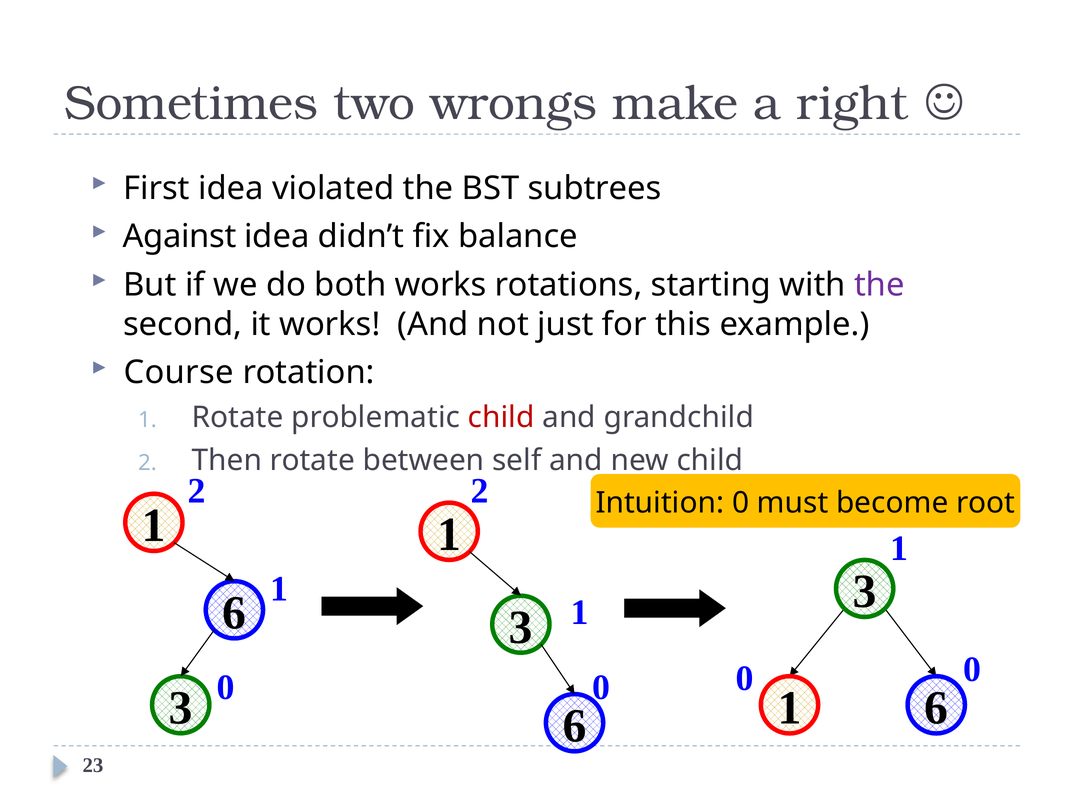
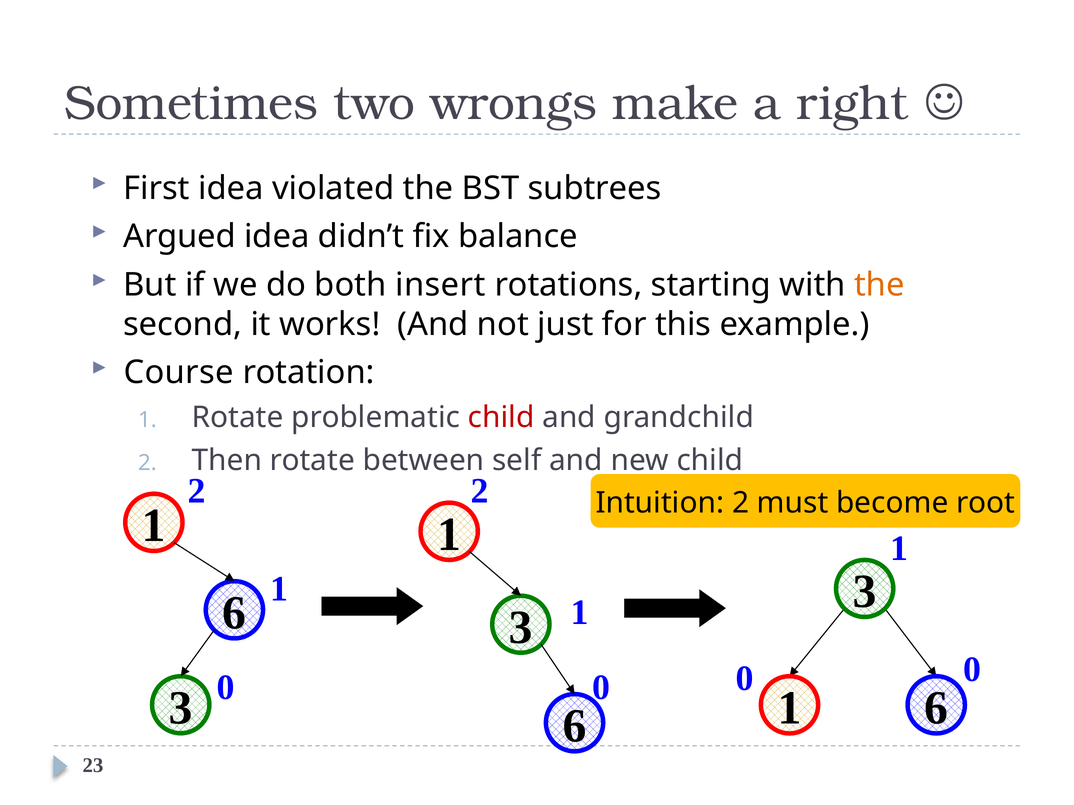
Against: Against -> Argued (180, 237)
both works: works -> insert (440, 285)
the colour: purple -> orange (879, 285)
Intuition 0: 0 -> 2 (741, 503)
